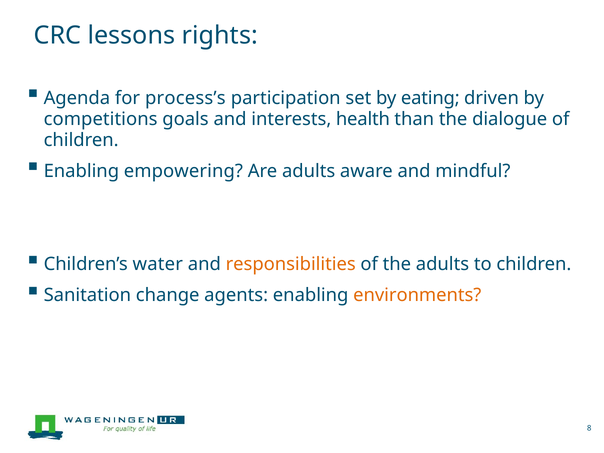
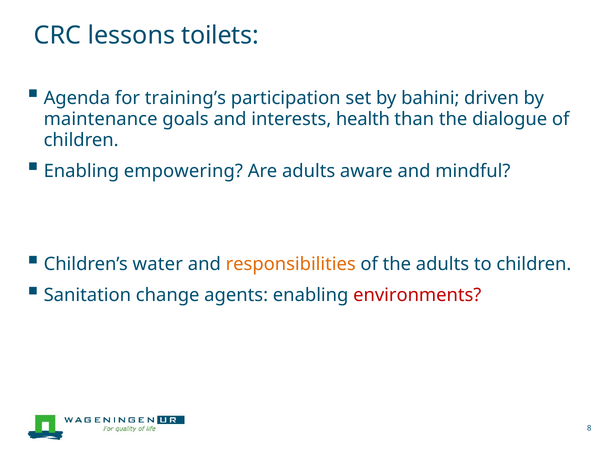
rights: rights -> toilets (220, 35)
process’s: process’s -> training’s (185, 98)
eating: eating -> bahini (430, 98)
competitions: competitions -> maintenance (101, 119)
environments colour: orange -> red (417, 295)
